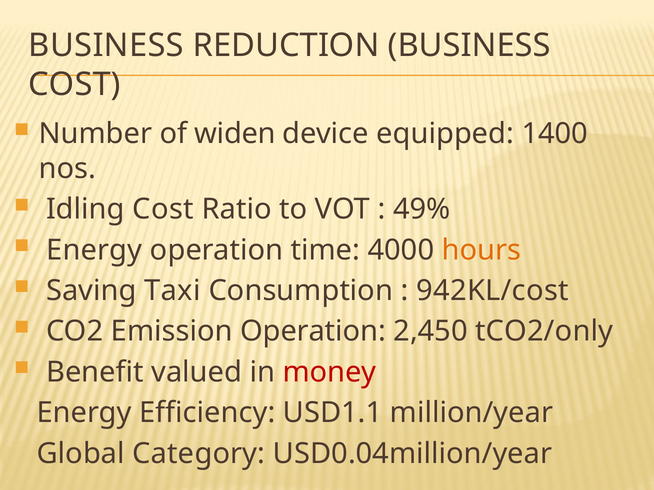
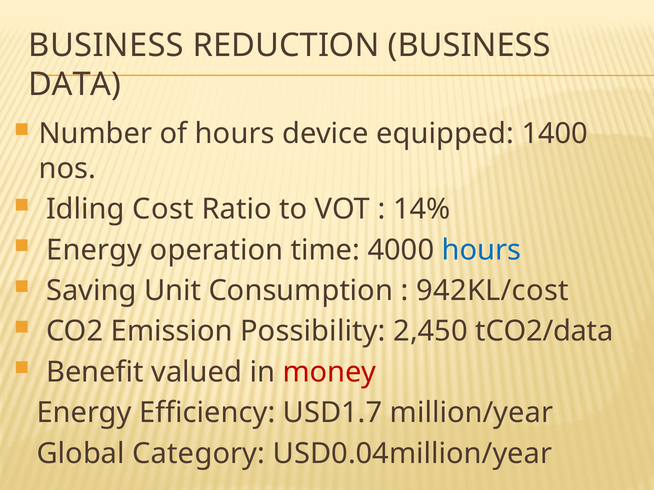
COST: COST -> DATA (75, 85)
of widen: widen -> hours (235, 134)
49%: 49% -> 14% (422, 210)
hours colour: orange -> blue (481, 250)
Taxi: Taxi -> Unit (173, 291)
Emission Operation: Operation -> Possibility (313, 332)
tCO2/only: tCO2/only -> tCO2/data (544, 332)
USD1.1: USD1.1 -> USD1.7 (333, 413)
